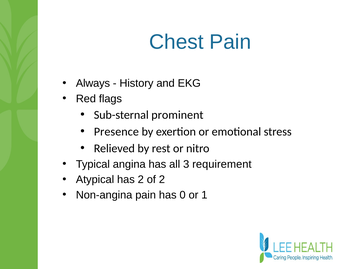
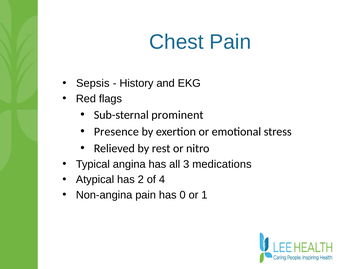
Always: Always -> Sepsis (93, 83)
requirement: requirement -> medications (222, 164)
of 2: 2 -> 4 (162, 179)
